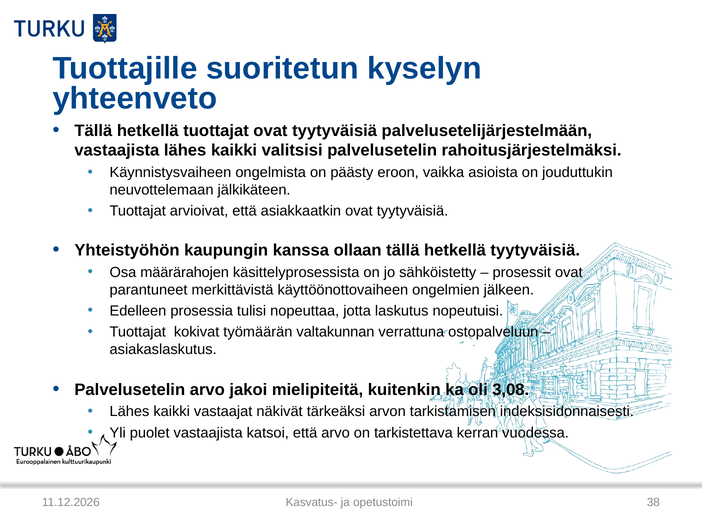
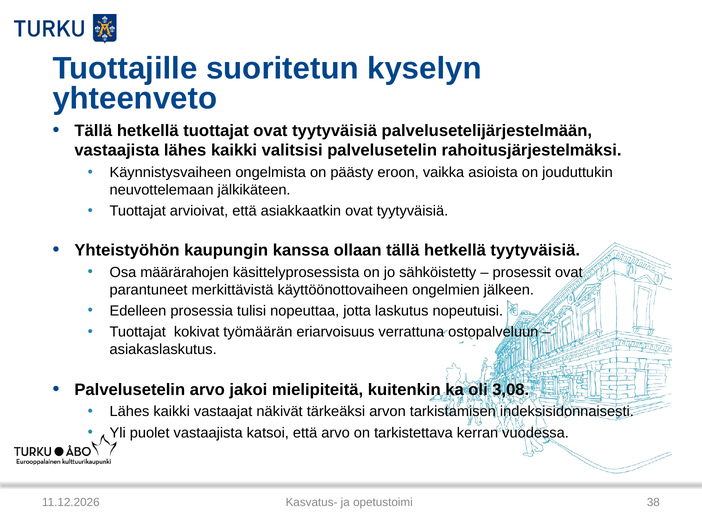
valtakunnan: valtakunnan -> eriarvoisuus (335, 332)
